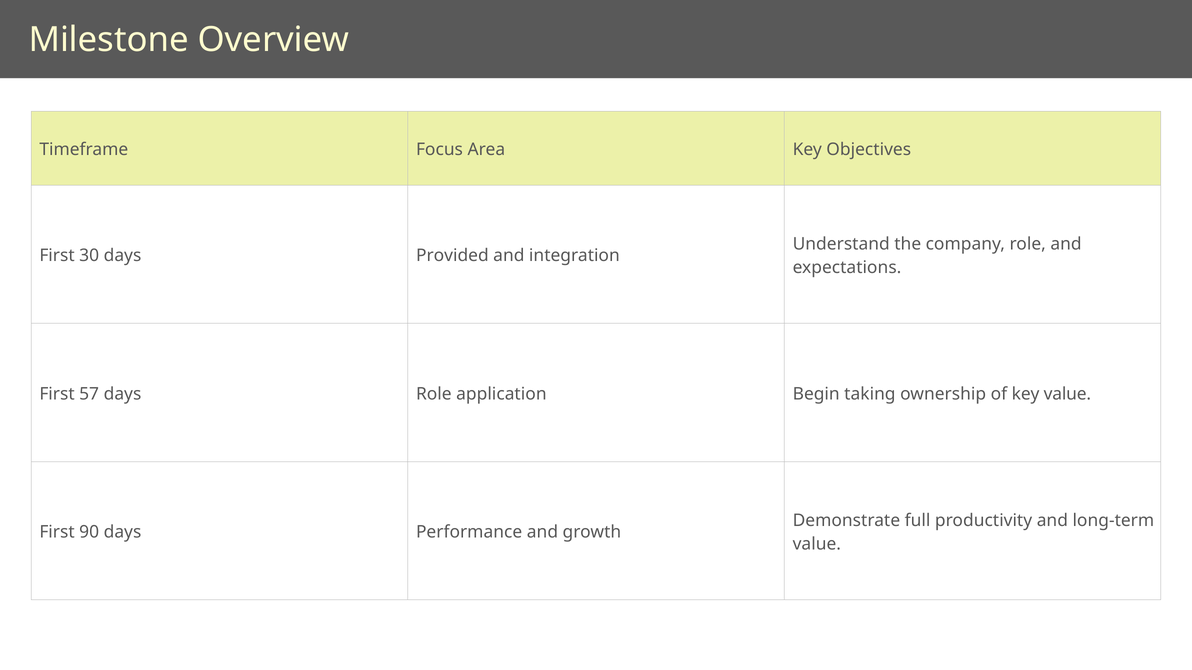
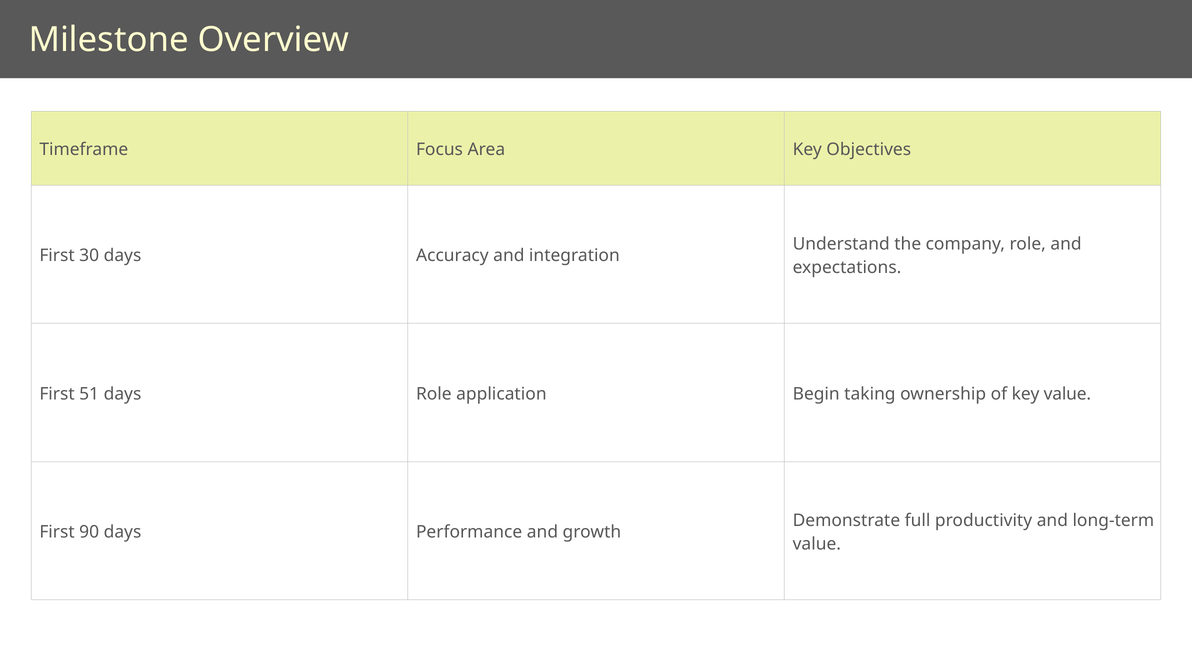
Provided: Provided -> Accuracy (452, 256)
57: 57 -> 51 (89, 394)
